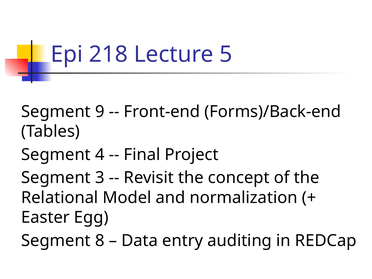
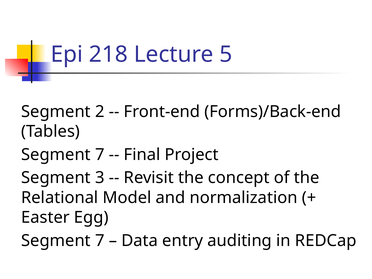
9: 9 -> 2 (100, 112)
4: 4 -> 7 (100, 155)
8: 8 -> 7 (100, 241)
